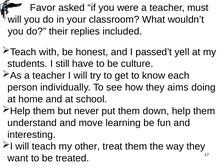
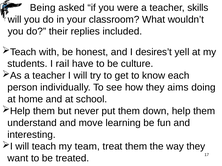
Favor: Favor -> Being (43, 8)
must: must -> skills (198, 8)
passed’t: passed’t -> desires’t (154, 52)
still: still -> rail (62, 64)
other: other -> team (87, 147)
